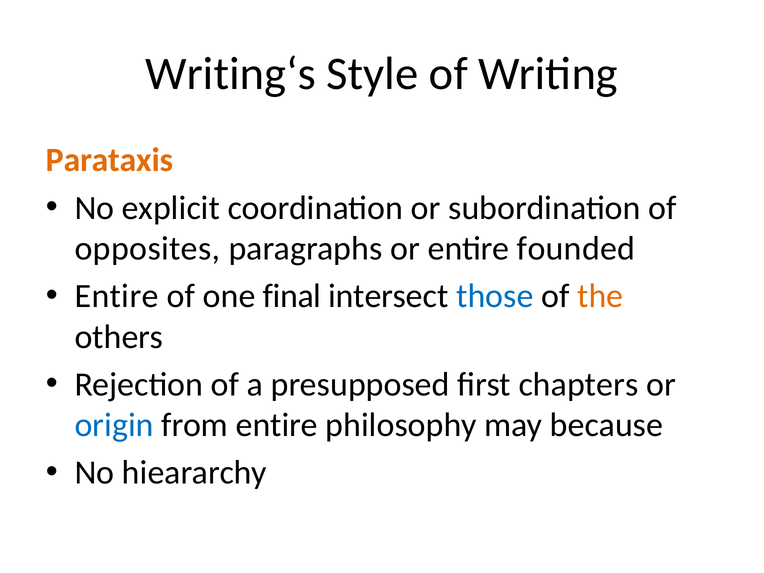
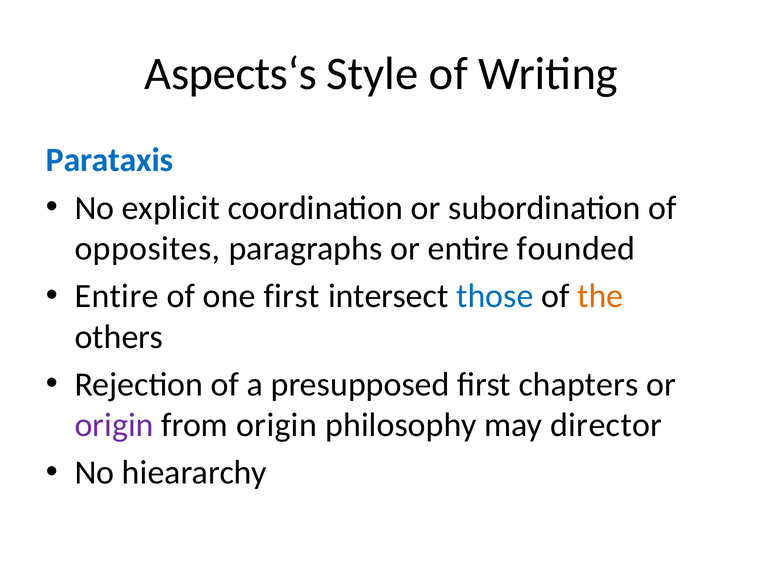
Writing‘s: Writing‘s -> Aspects‘s (231, 74)
Parataxis colour: orange -> blue (110, 160)
one final: final -> first (292, 296)
origin colour: blue -> purple (114, 425)
from entire: entire -> origin (277, 425)
because: because -> director (606, 425)
